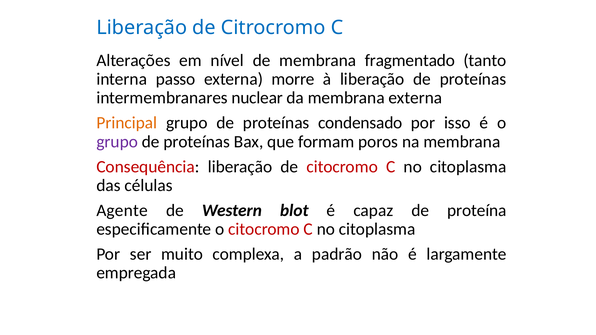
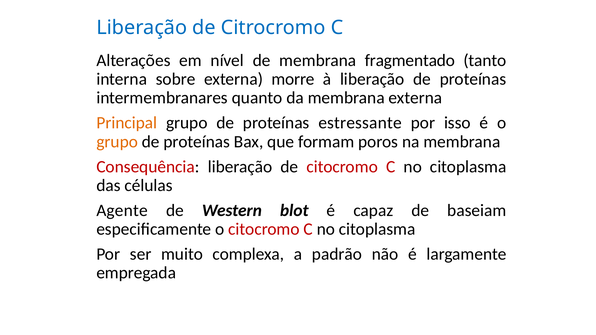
passo: passo -> sobre (176, 79)
nuclear: nuclear -> quanto (257, 98)
condensado: condensado -> estressante (360, 123)
grupo colour: purple -> orange (117, 142)
proteína: proteína -> baseiam (477, 210)
